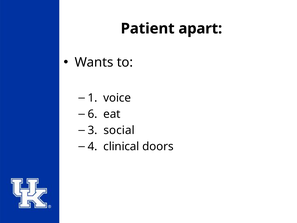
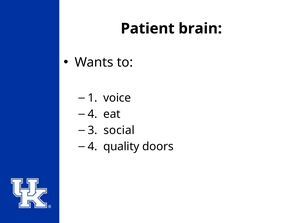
apart: apart -> brain (200, 29)
6: 6 -> 4 (93, 114)
clinical: clinical -> quality (121, 146)
